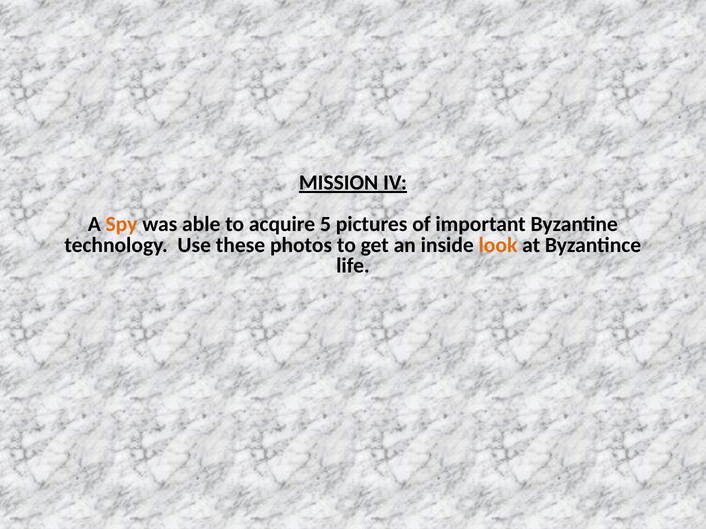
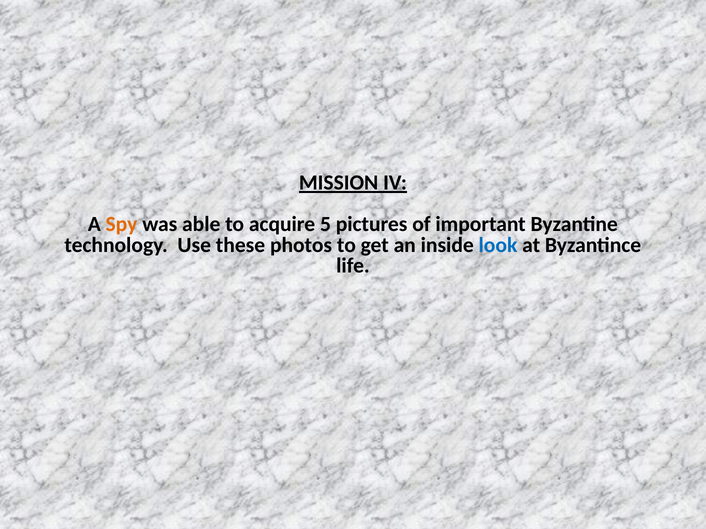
look colour: orange -> blue (498, 245)
